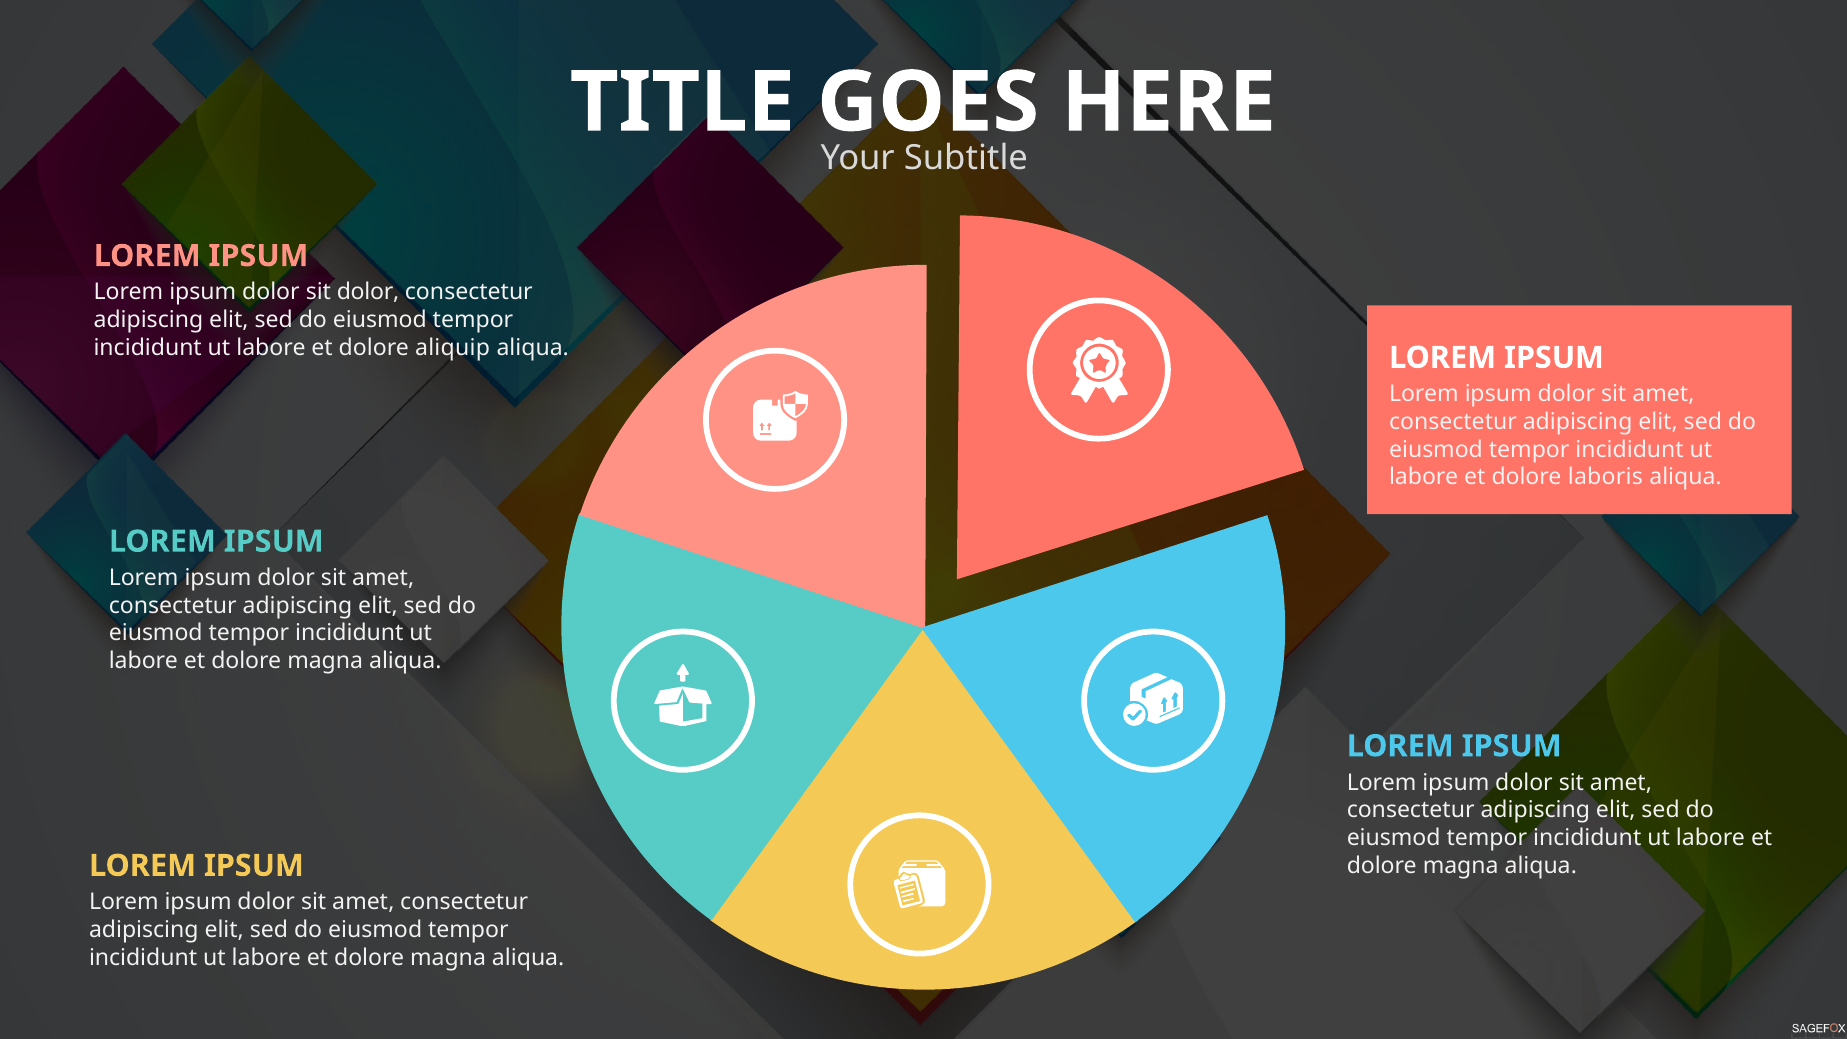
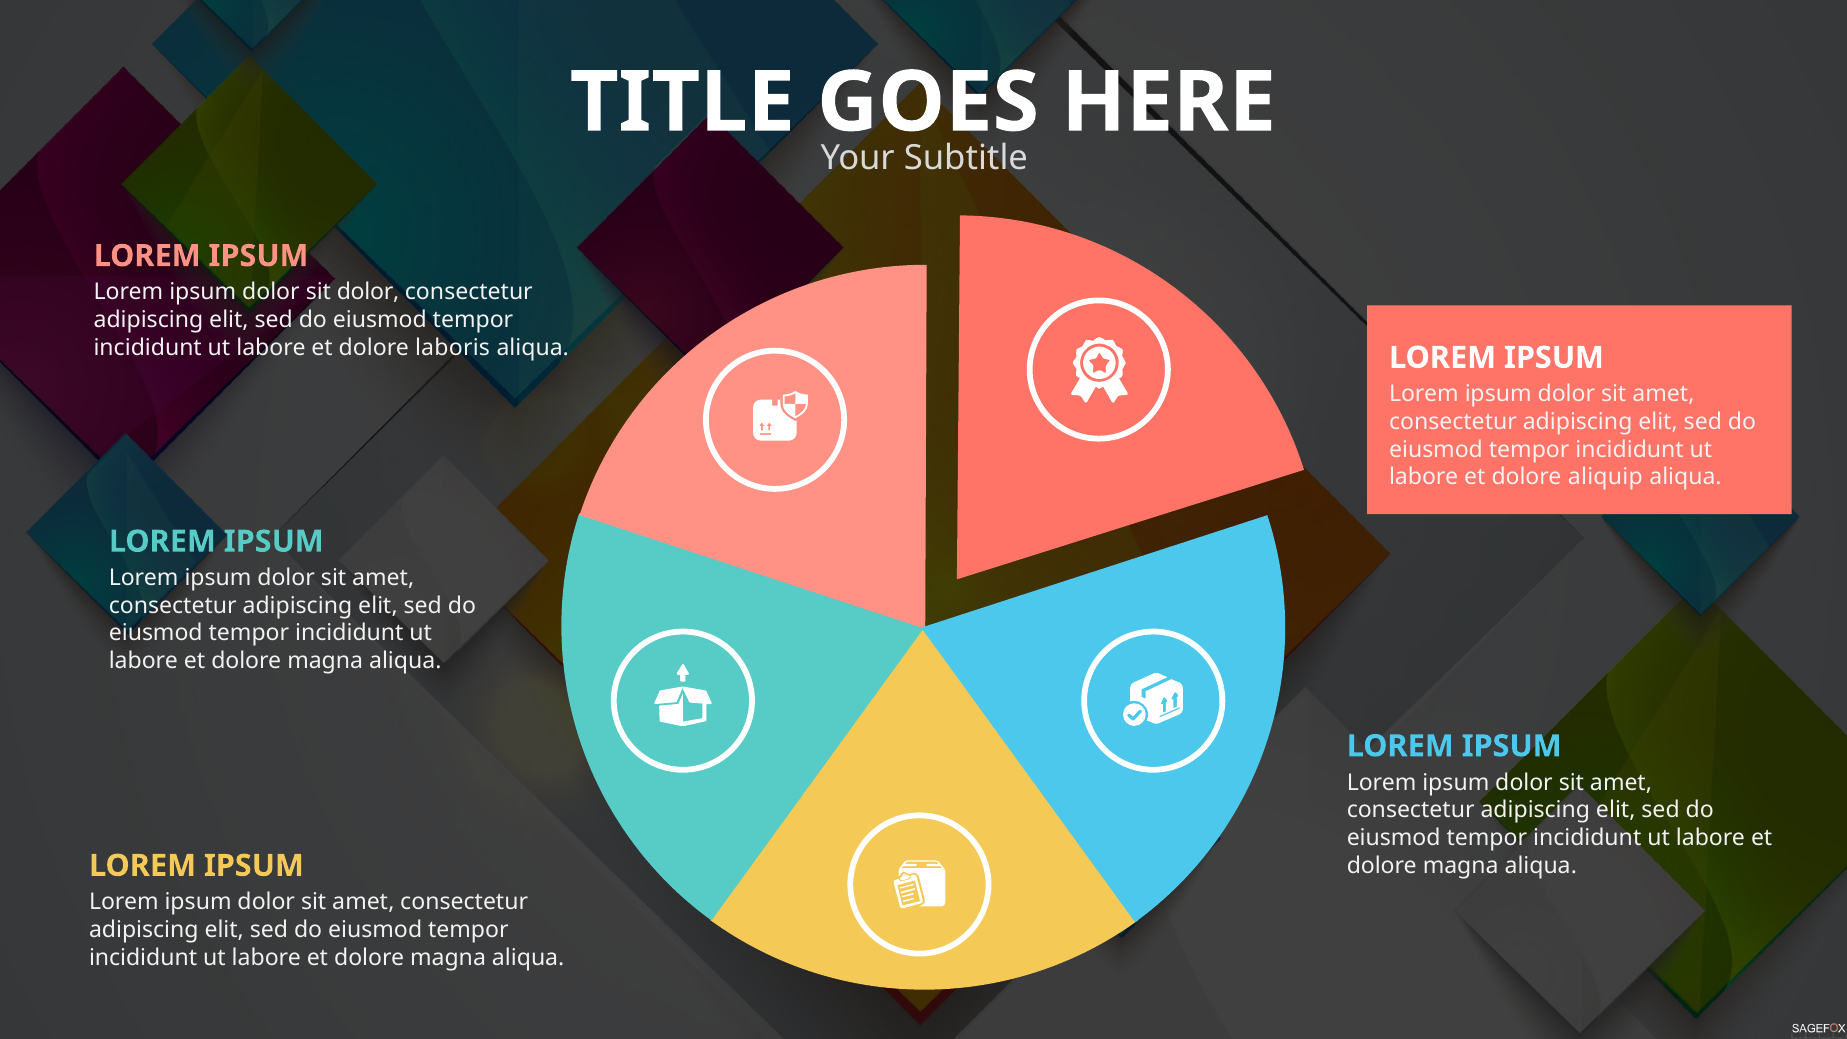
aliquip: aliquip -> laboris (453, 348)
laboris: laboris -> aliquip (1605, 477)
